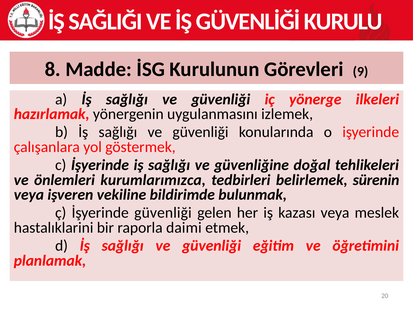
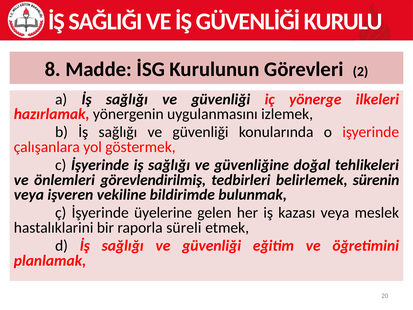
9: 9 -> 2 (360, 71)
kurumlarımızca: kurumlarımızca -> görevlendirilmiş (153, 180)
İşyerinde güvenliği: güvenliği -> üyelerine (163, 213)
daimi: daimi -> süreli (184, 228)
